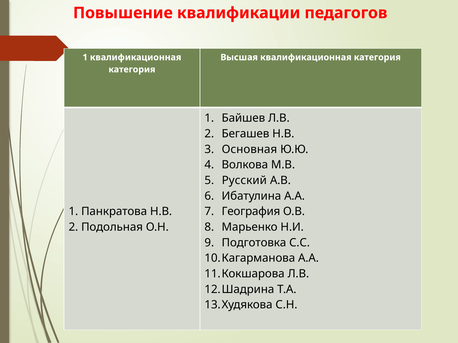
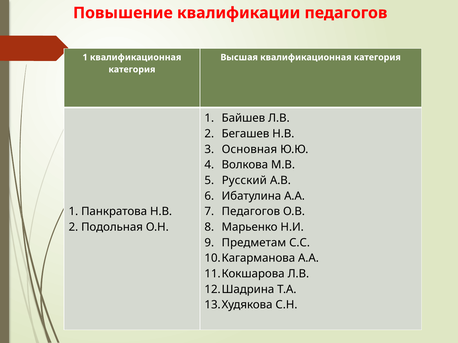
География: География -> Педагогов (251, 212)
Подготовка: Подготовка -> Предметам (254, 243)
